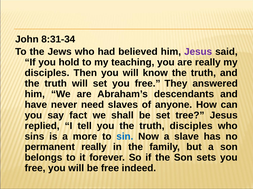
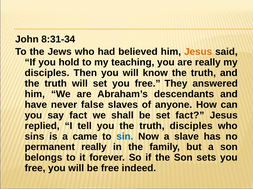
Jesus colour: purple -> orange (198, 52)
need: need -> false (92, 105)
set tree: tree -> fact (190, 116)
more: more -> came (85, 137)
